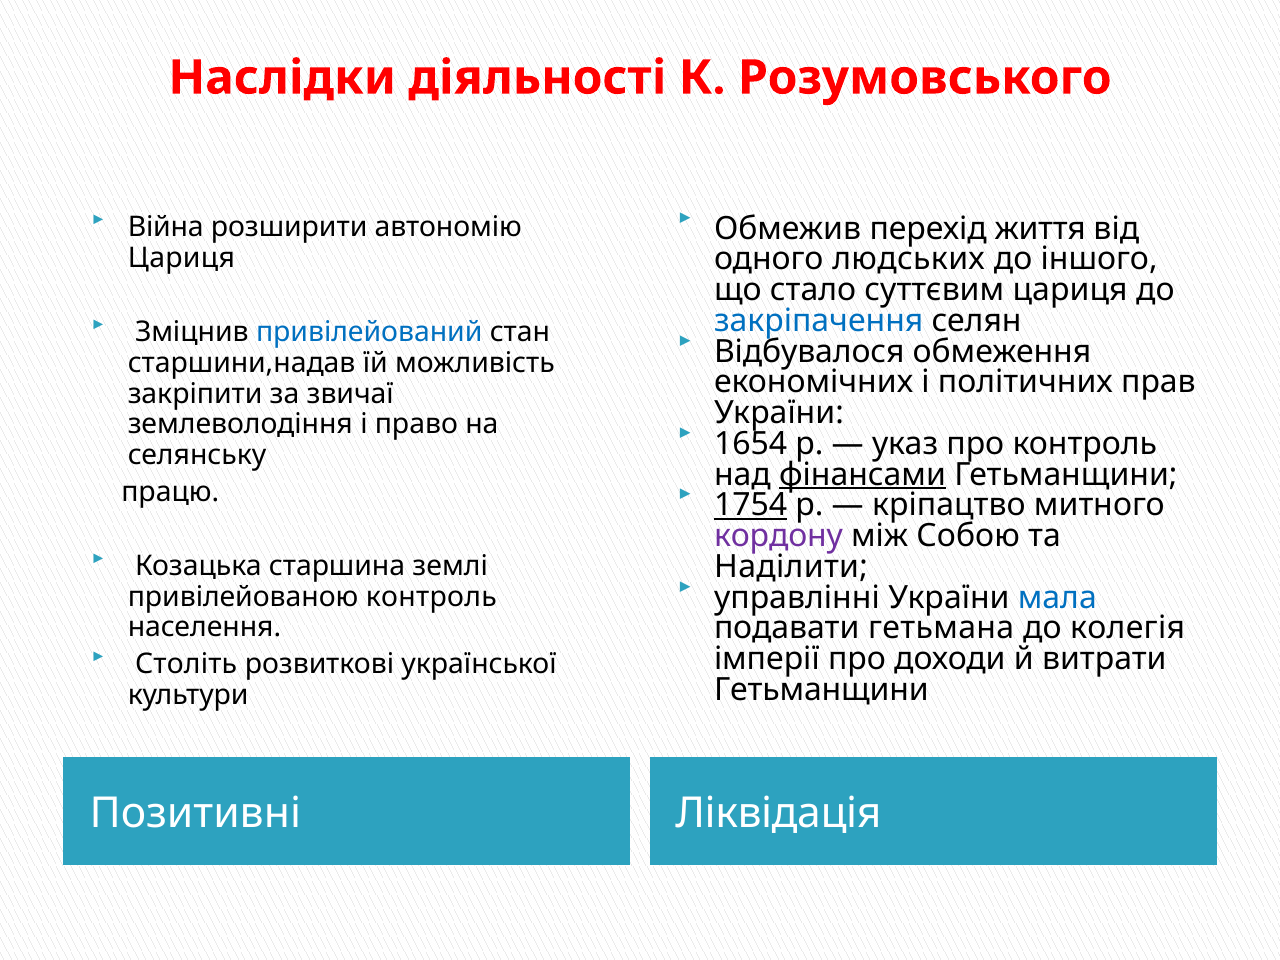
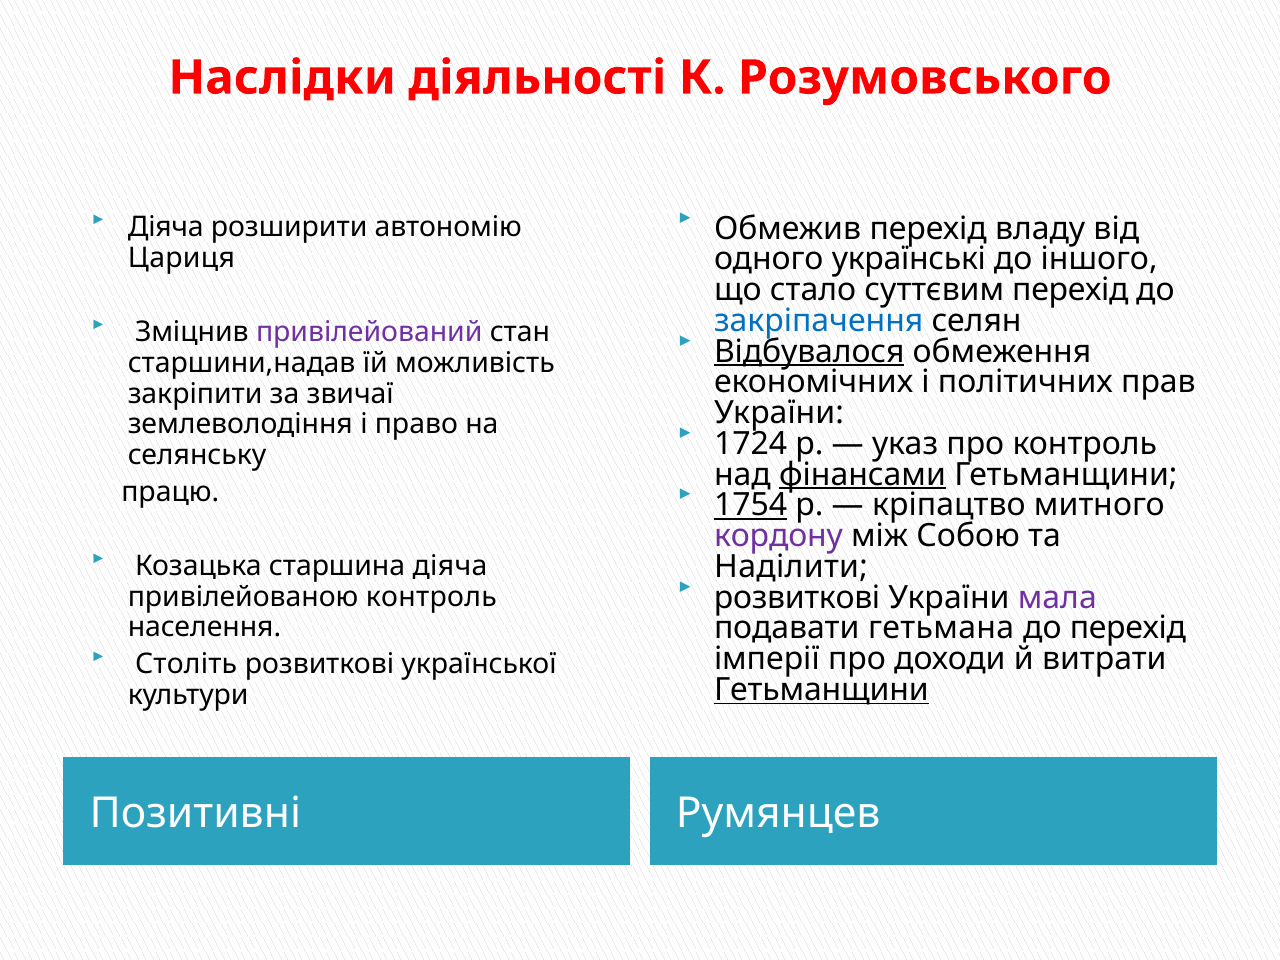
життя: життя -> владу (1040, 229)
Війна: Війна -> Діяча (166, 228)
людських: людських -> українські (909, 259)
суттєвим цариця: цариця -> перехід (1070, 290)
привілейований colour: blue -> purple (369, 332)
Відбувалося underline: none -> present (809, 352)
1654: 1654 -> 1724 (751, 444)
старшина землі: землі -> діяча (450, 566)
управлінні: управлінні -> розвиткові (797, 598)
мала colour: blue -> purple (1057, 598)
до колегія: колегія -> перехід (1128, 628)
Гетьманщини underline: none -> present (821, 690)
Ліквідація: Ліквідація -> Румянцев (778, 814)
